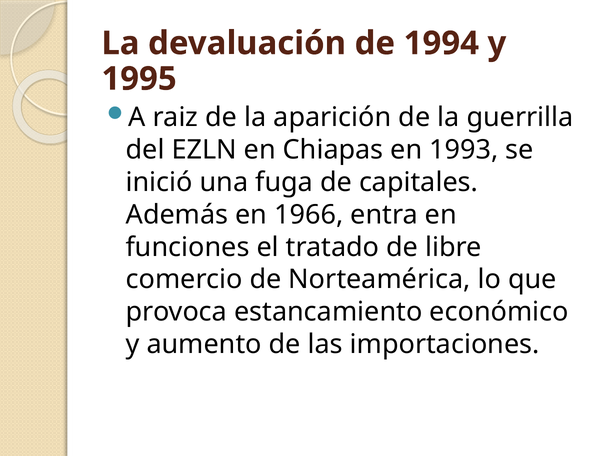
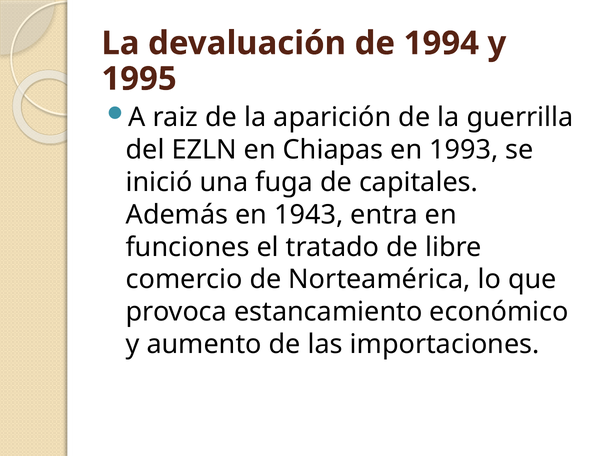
1966: 1966 -> 1943 (309, 215)
